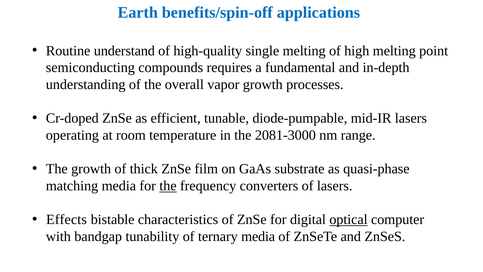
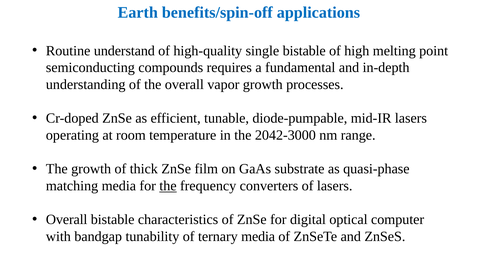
single melting: melting -> bistable (304, 51)
2081-3000: 2081-3000 -> 2042-3000 (285, 135)
Effects: Effects -> Overall (67, 219)
optical underline: present -> none (348, 219)
